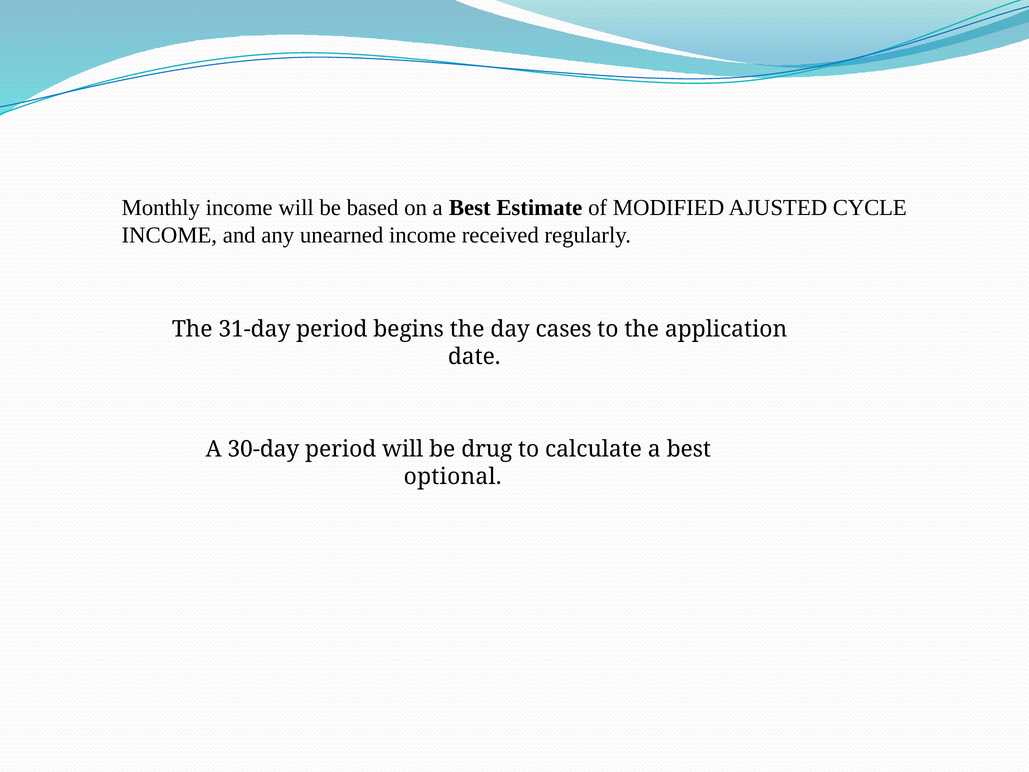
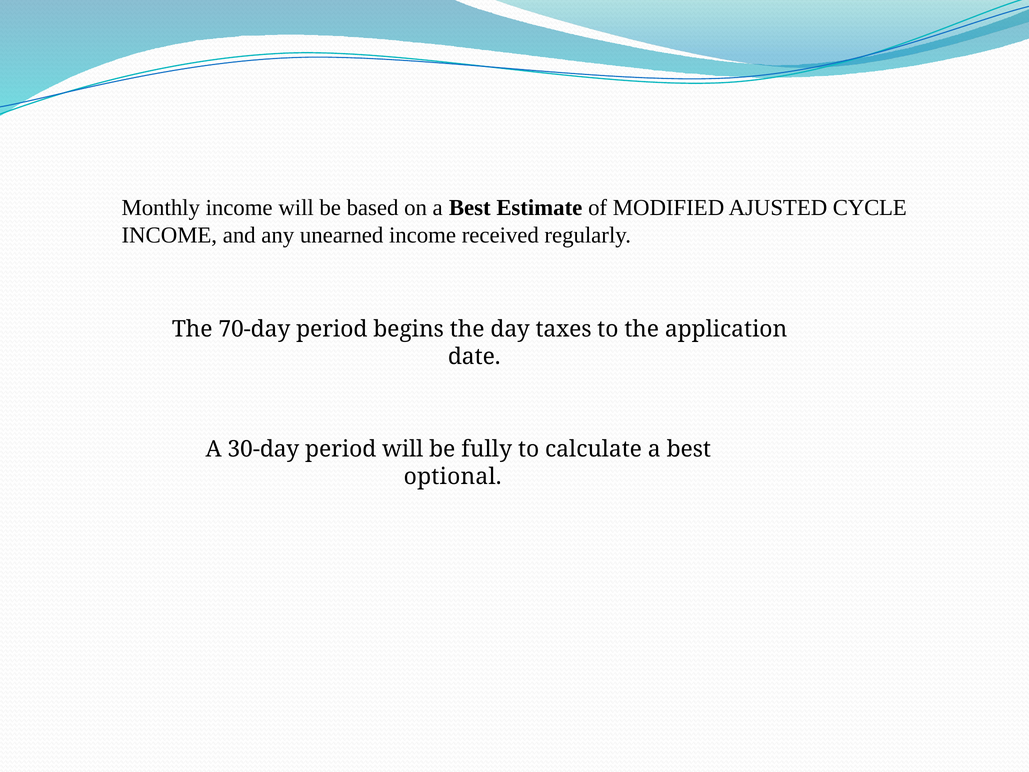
31-day: 31-day -> 70-day (254, 329)
cases: cases -> taxes (564, 329)
drug: drug -> fully (487, 449)
